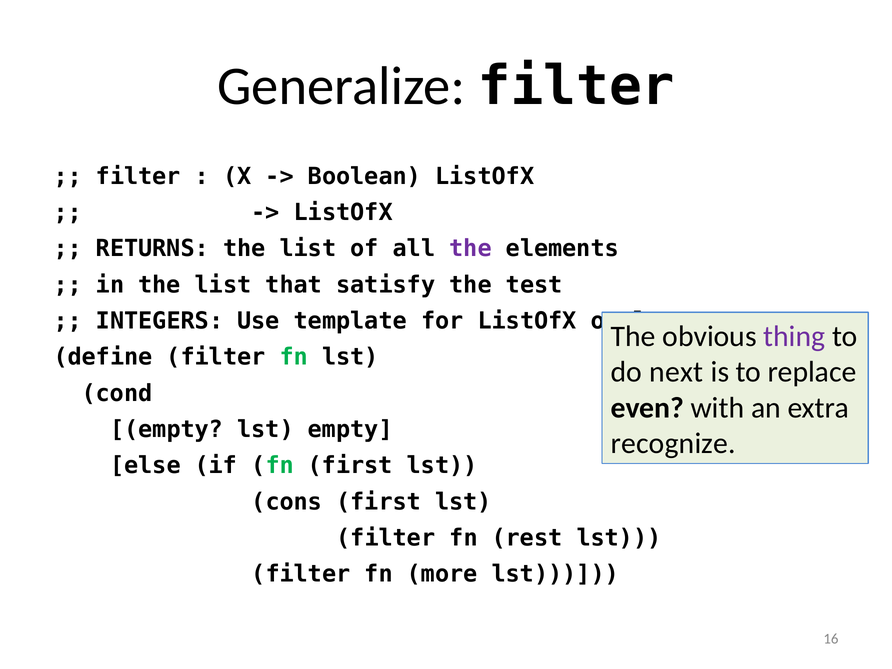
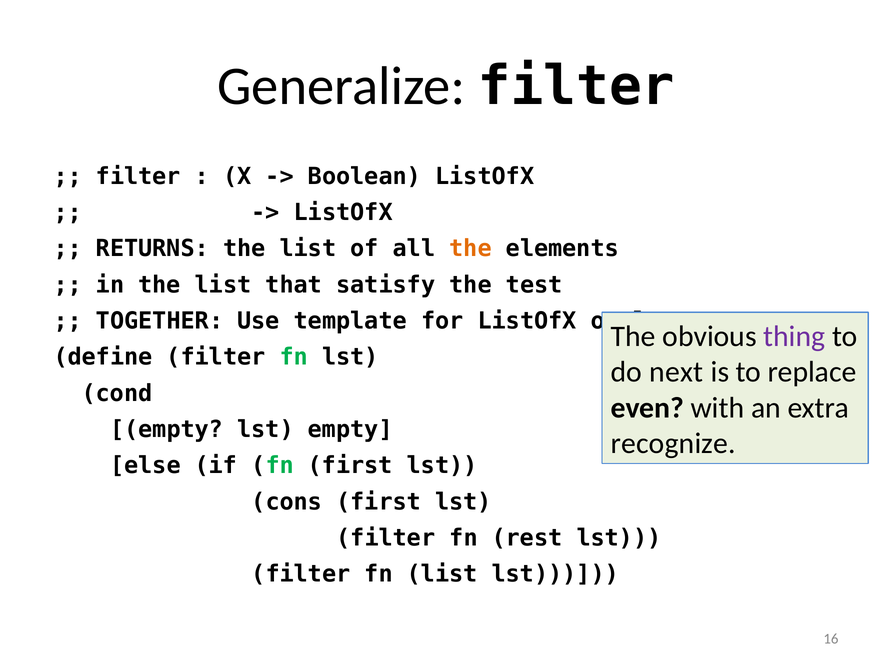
the colour: purple -> orange (471, 249)
INTEGERS: INTEGERS -> TOGETHER (160, 321)
fn more: more -> list (442, 574)
